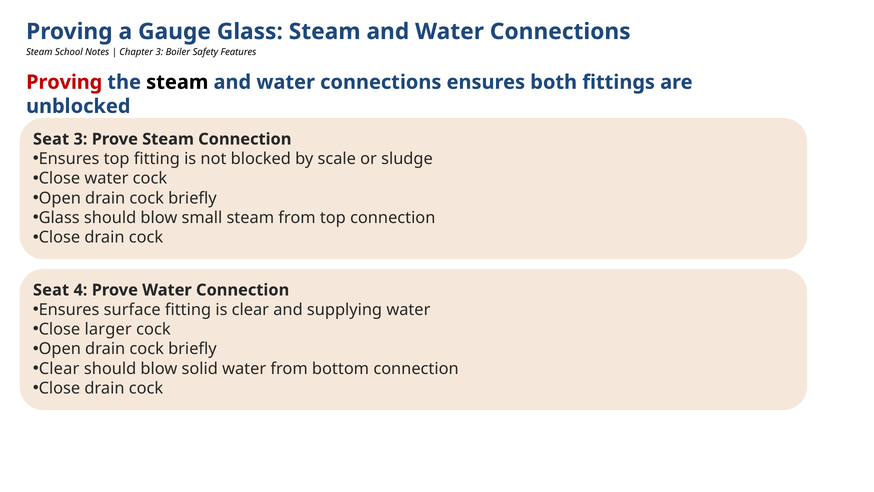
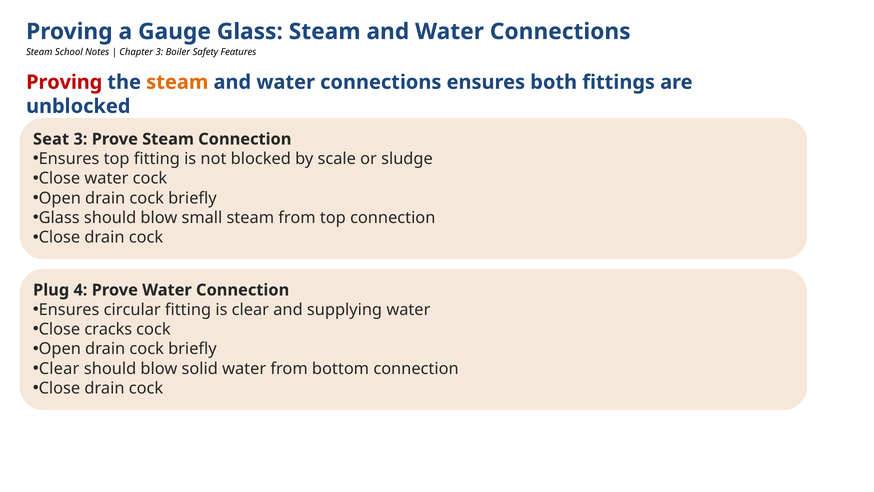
steam colour: black -> orange (177, 82)
Seat: Seat -> Plug (51, 290)
surface: surface -> circular (132, 310)
larger: larger -> cracks (108, 330)
